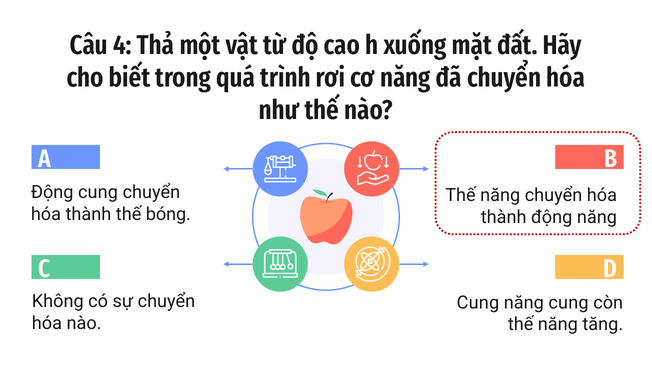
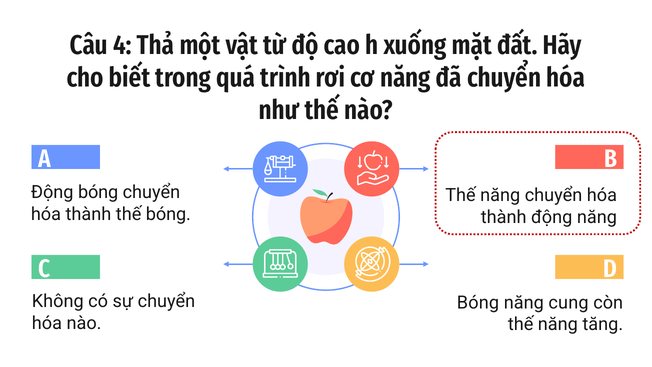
Động cung: cung -> bóng (98, 192)
Cung: Cung -> Bóng (478, 302)
